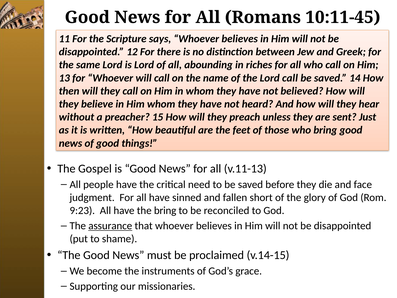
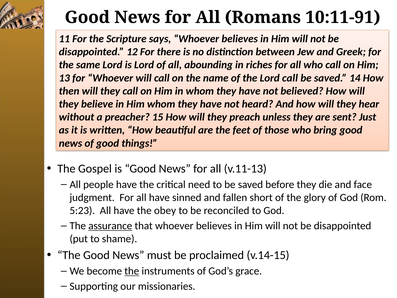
10:11-45: 10:11-45 -> 10:11-91 (343, 17)
9:23: 9:23 -> 5:23 (82, 210)
the bring: bring -> obey (165, 210)
the underline: none -> present (132, 271)
